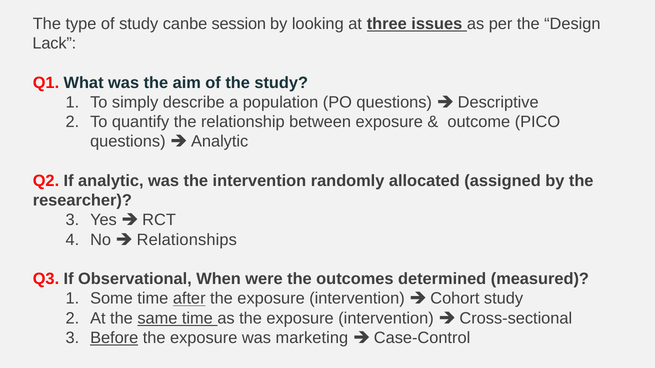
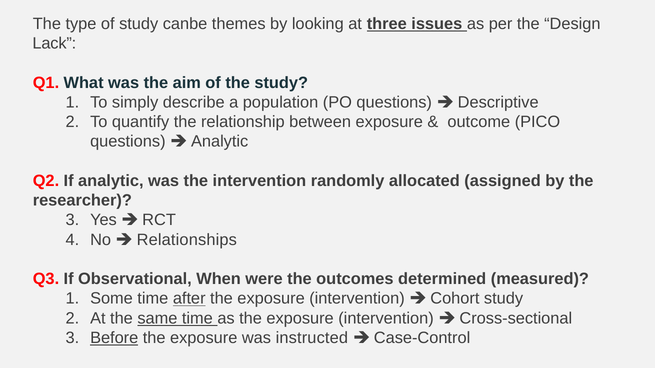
session: session -> themes (239, 24)
marketing: marketing -> instructed (312, 338)
